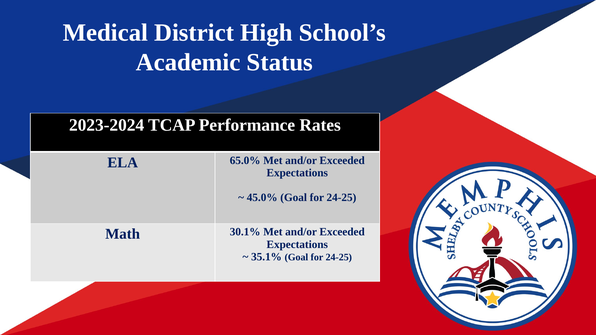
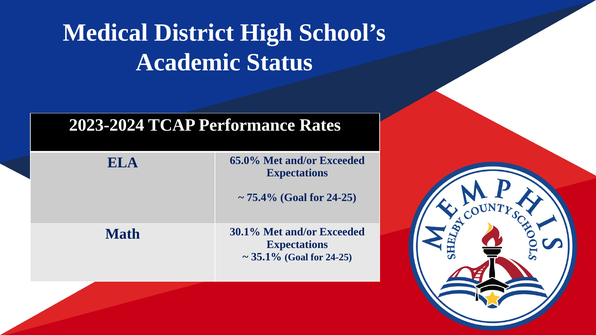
45.0%: 45.0% -> 75.4% (262, 198)
